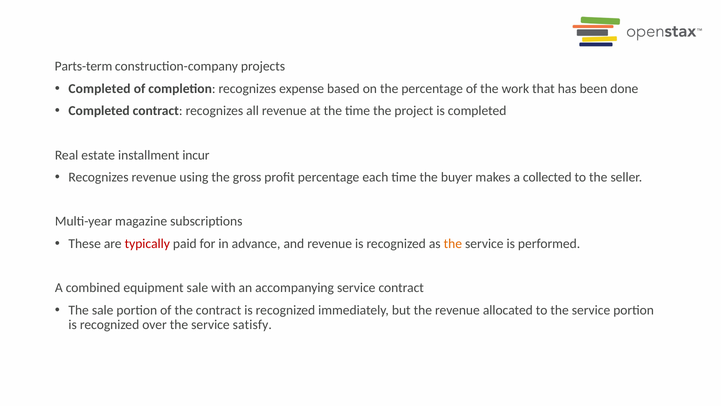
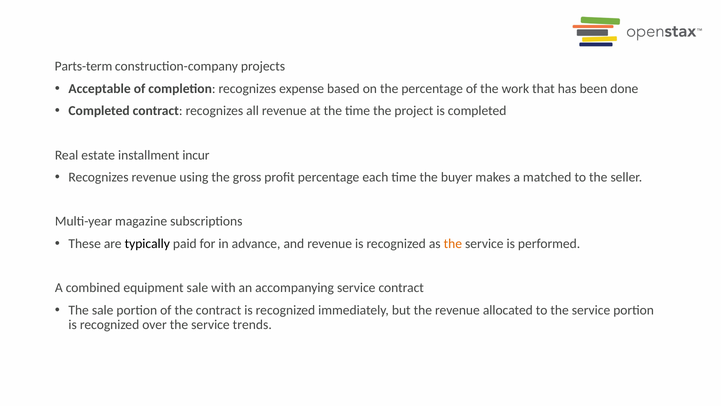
Completed: Completed -> Acceptable (100, 89)
collected: collected -> matched (547, 177)
typically colour: red -> black (147, 243)
satisfy: satisfy -> trends (252, 324)
